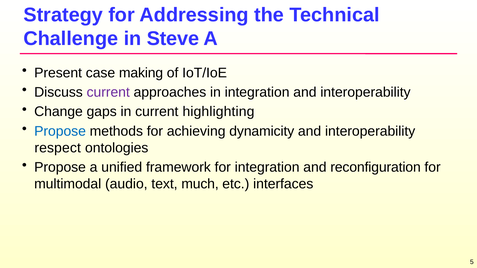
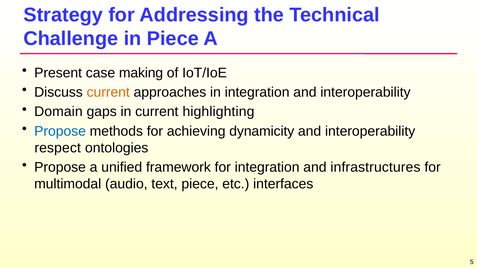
in Steve: Steve -> Piece (173, 39)
current colour: purple -> orange (108, 92)
Change: Change -> Domain (58, 112)
reconfiguration: reconfiguration -> infrastructures (375, 168)
text much: much -> piece (200, 184)
